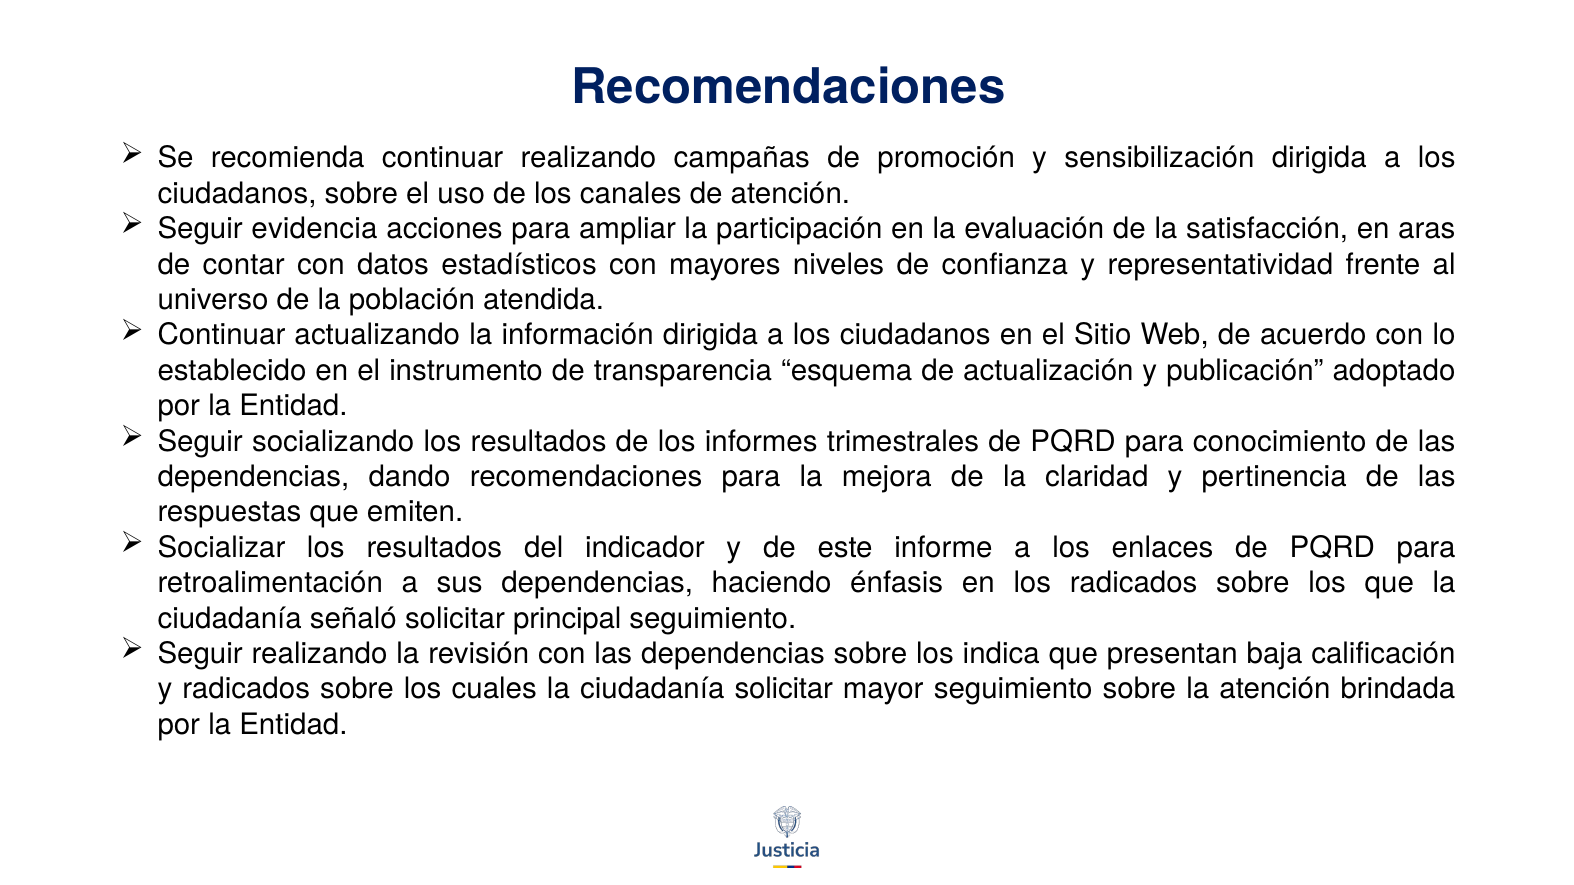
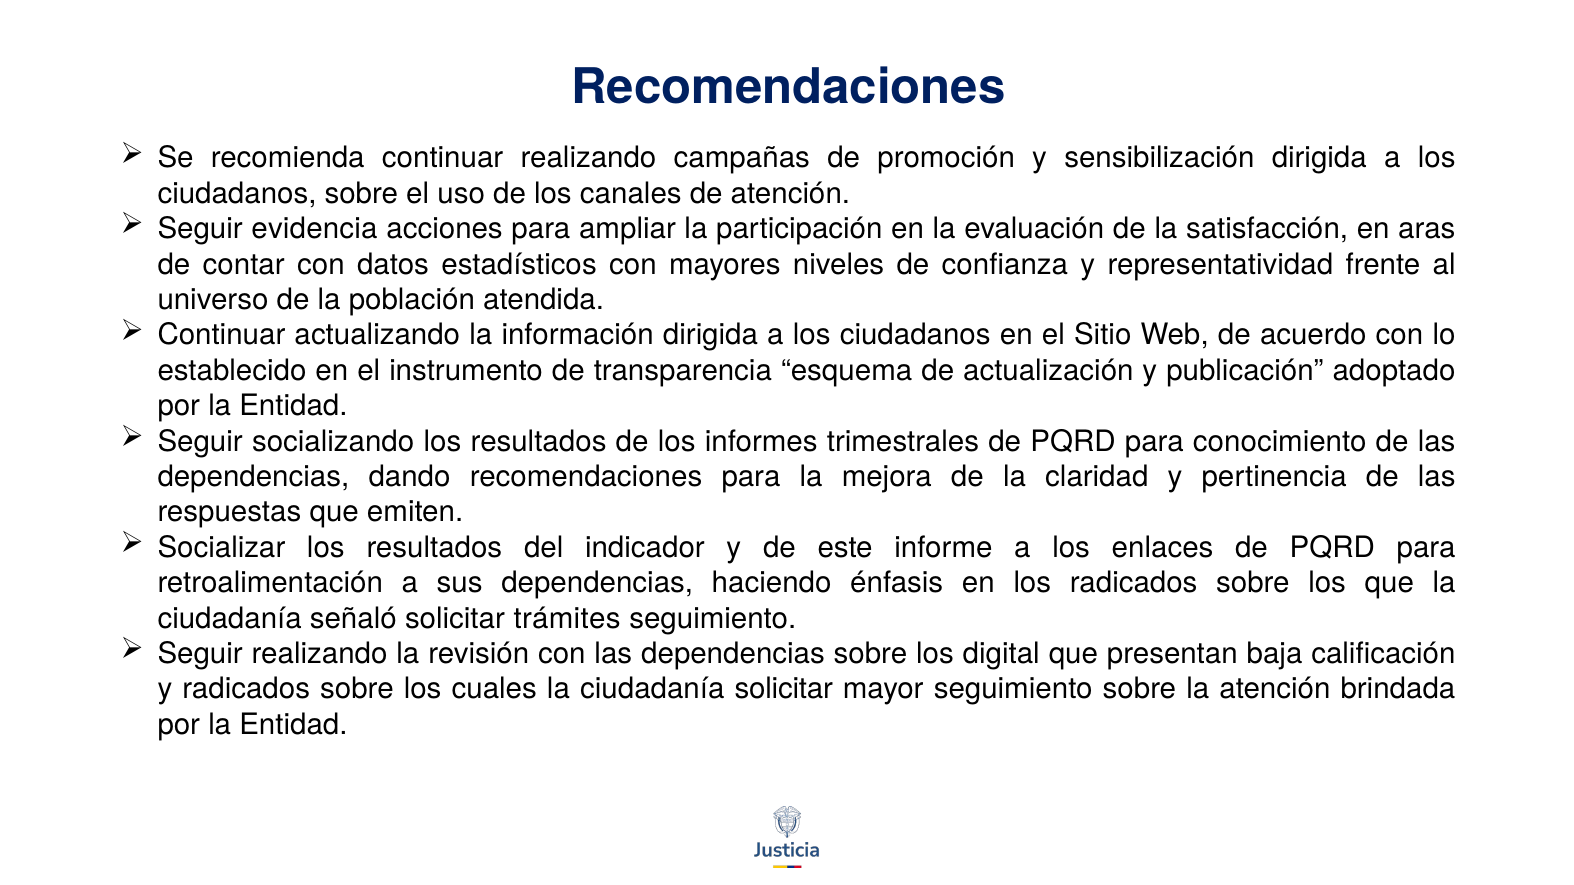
principal: principal -> trámites (567, 619)
indica: indica -> digital (1001, 654)
